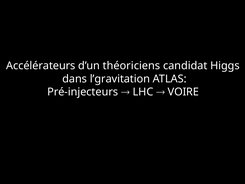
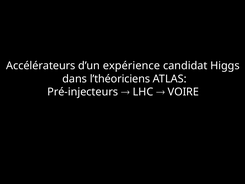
théoriciens: théoriciens -> expérience (131, 66)
l’gravitation: l’gravitation -> l’théoriciens (120, 79)
